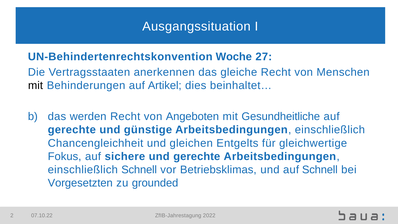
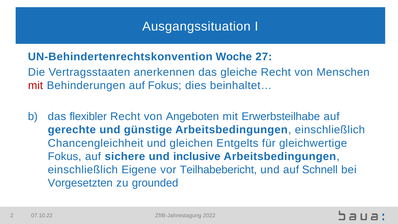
mit colour: black -> red (35, 86)
auf Artikel: Artikel -> Fokus (165, 86)
werden: werden -> flexibler (88, 116)
Gesundheitliche: Gesundheitliche -> Erwerbsteilhabe (281, 116)
und gerechte: gerechte -> inclusive (197, 156)
einschließlich Schnell: Schnell -> Eigene (139, 170)
Betriebsklimas: Betriebsklimas -> Teilhabebericht (218, 170)
